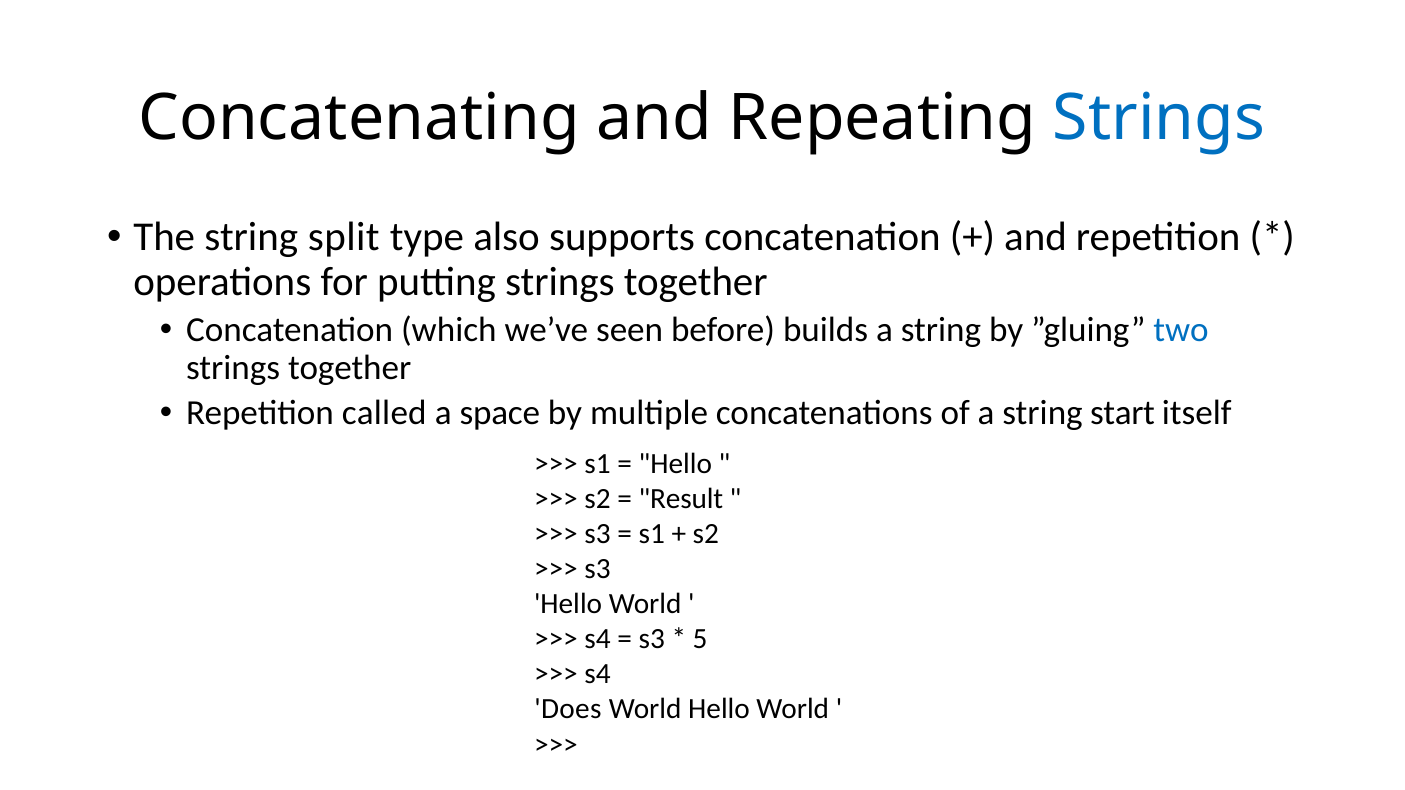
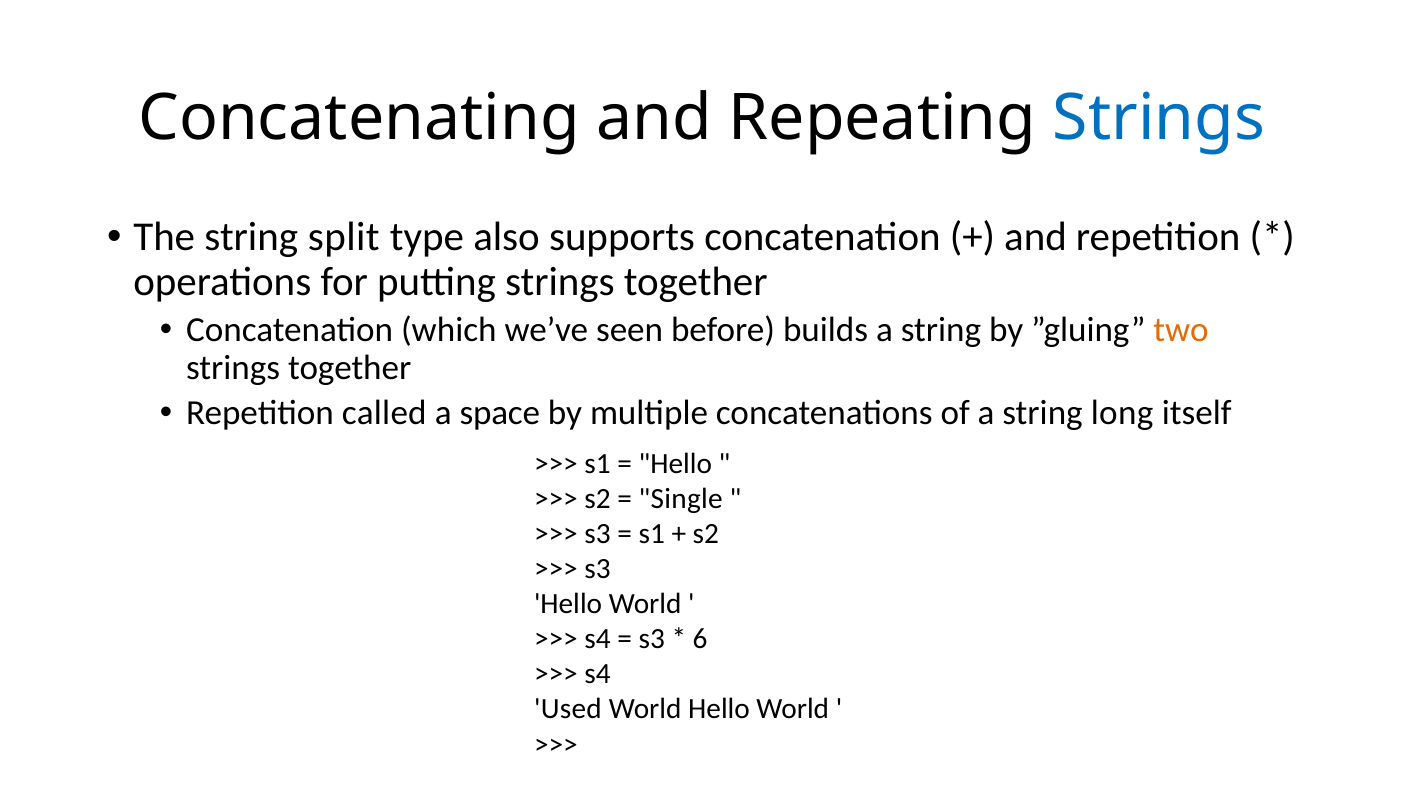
two colour: blue -> orange (1181, 330)
start: start -> long (1122, 413)
Result: Result -> Single (681, 499)
5: 5 -> 6 (700, 639)
Does: Does -> Used (568, 710)
